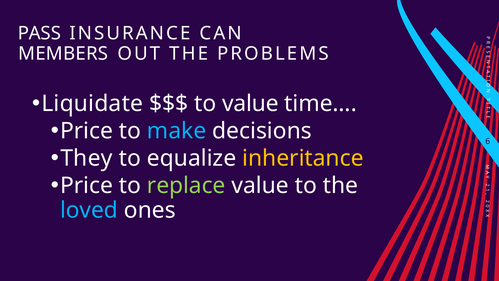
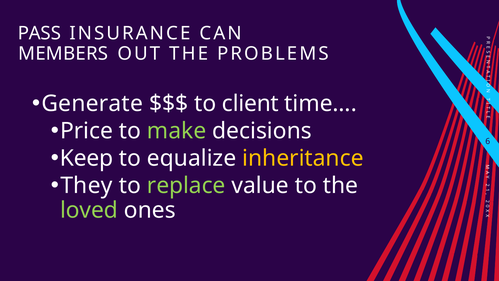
Liquidate: Liquidate -> Generate (92, 103)
to value: value -> client (250, 103)
make colour: light blue -> light green (177, 131)
They: They -> Keep (87, 158)
Price: Price -> They (86, 185)
loved colour: light blue -> light green (89, 210)
